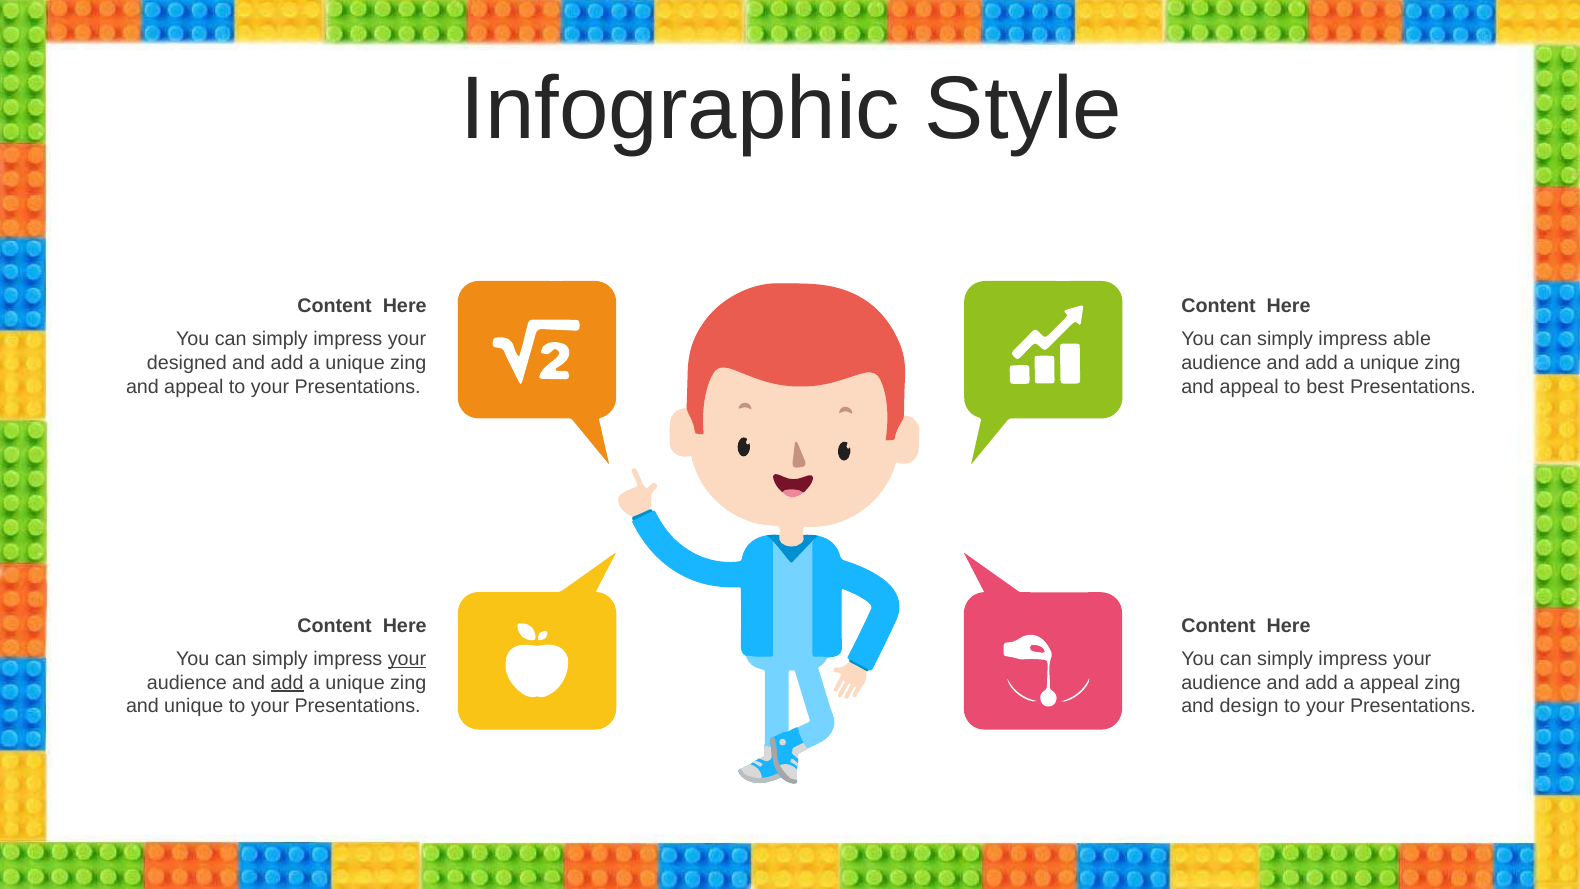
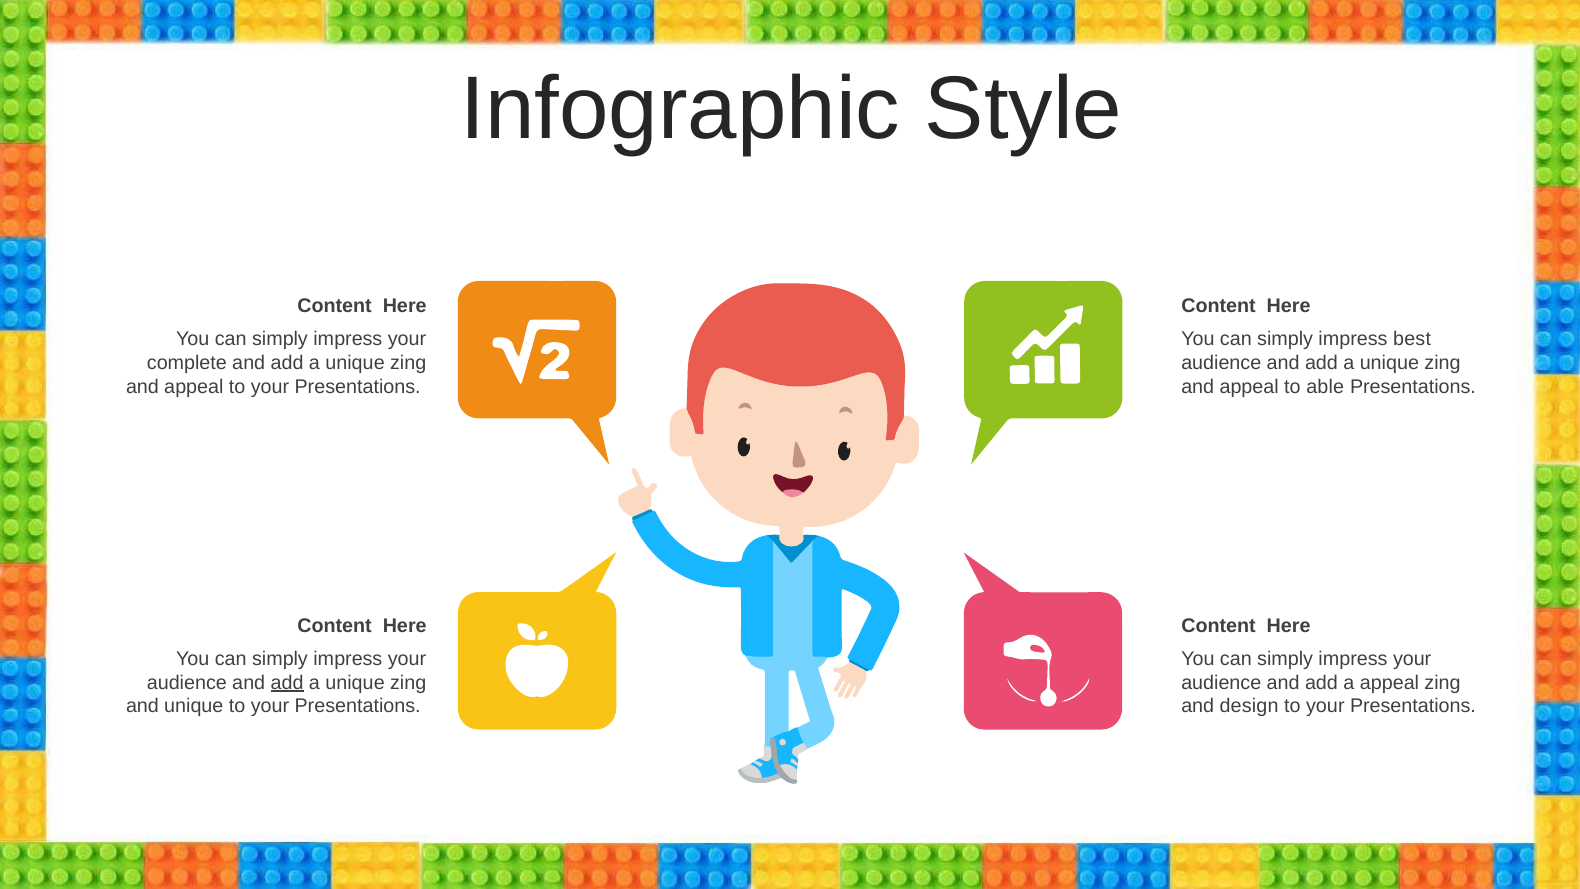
able: able -> best (1412, 339)
designed: designed -> complete (187, 363)
best: best -> able (1325, 387)
your underline: present -> none (407, 659)
